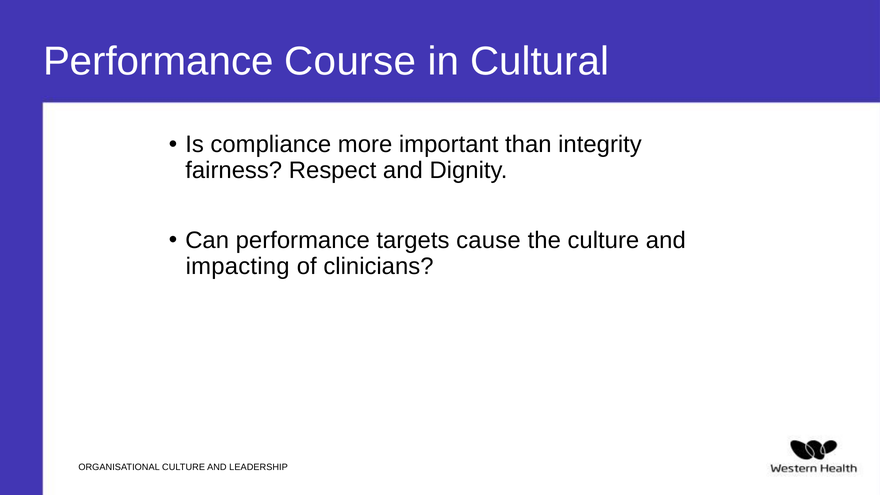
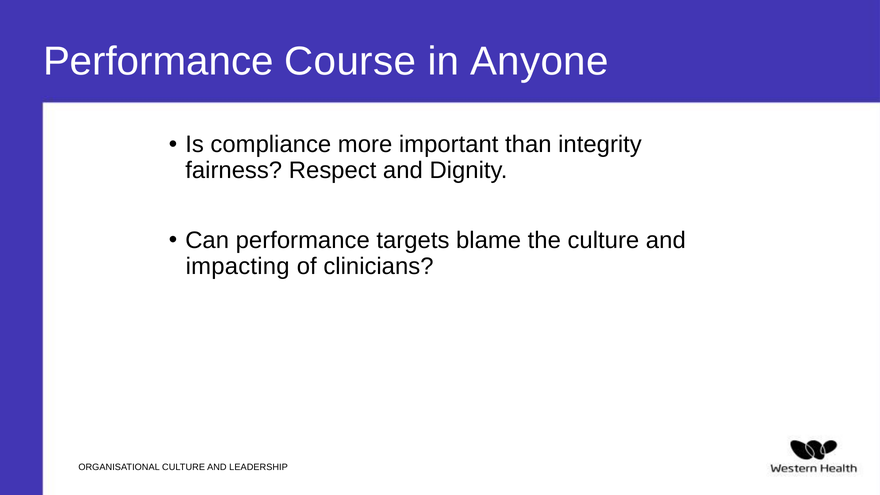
Cultural: Cultural -> Anyone (539, 61)
cause: cause -> blame (489, 240)
